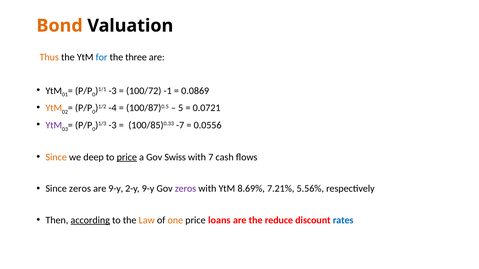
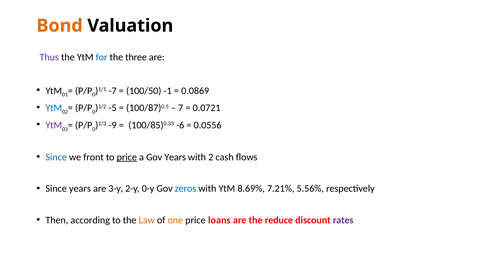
Thus colour: orange -> purple (49, 57)
-3: -3 -> -7 (113, 91)
100/72: 100/72 -> 100/50 (144, 91)
YtM colour: orange -> blue (54, 108)
-4: -4 -> -5 (113, 108)
5: 5 -> 7 (181, 108)
-3: -3 -> -9 (113, 125)
-7: -7 -> -6 (180, 125)
Since colour: orange -> blue (56, 157)
deep: deep -> front (94, 157)
Gov Swiss: Swiss -> Years (175, 157)
7: 7 -> 2 (211, 157)
Since zeros: zeros -> years (80, 189)
are 9-y: 9-y -> 3-y (116, 189)
2-y 9-y: 9-y -> 0-y (148, 189)
zeros colour: purple -> blue (186, 189)
according underline: present -> none (90, 220)
rates colour: blue -> purple (343, 220)
